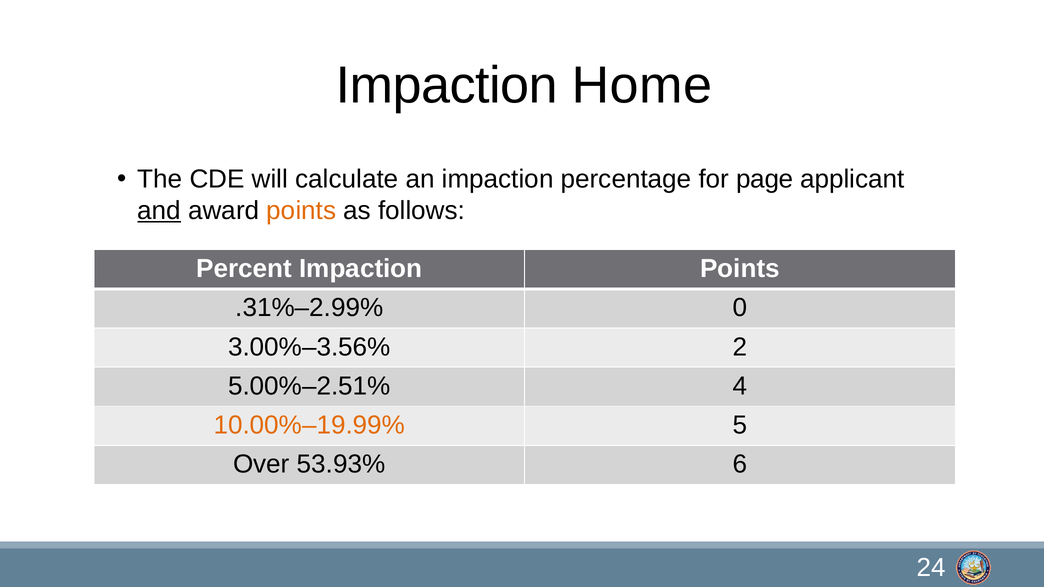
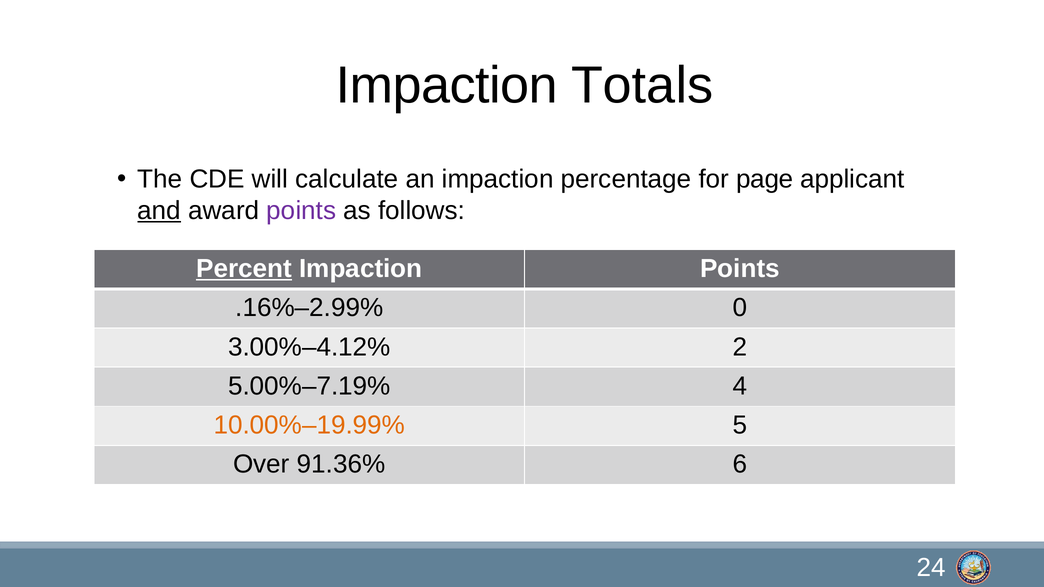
Home: Home -> Totals (642, 85)
points colour: orange -> purple (301, 211)
Percent underline: none -> present (244, 269)
.31%–2.99%: .31%–2.99% -> .16%–2.99% (309, 308)
3.00%–3.56%: 3.00%–3.56% -> 3.00%–4.12% (309, 347)
5.00%–2.51%: 5.00%–2.51% -> 5.00%–7.19% (309, 386)
53.93%: 53.93% -> 91.36% (341, 465)
